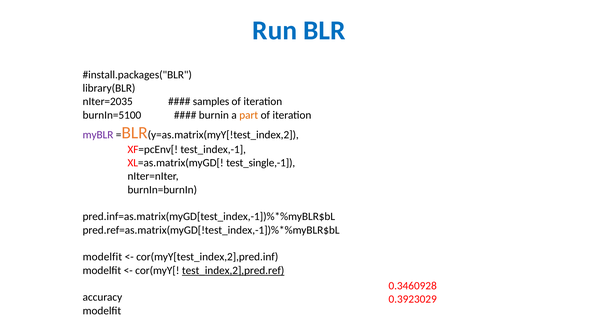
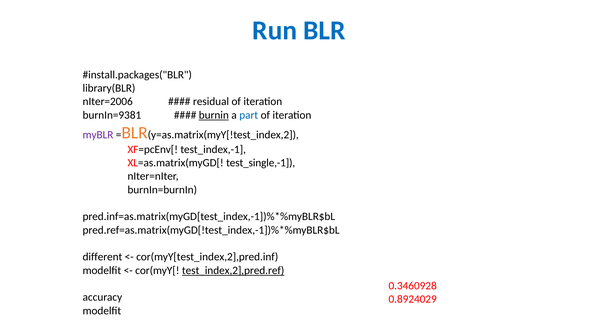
nIter=2035: nIter=2035 -> nIter=2006 (108, 102)
samples: samples -> residual (211, 102)
burnIn=5100: burnIn=5100 -> burnIn=9381 (112, 115)
burnin underline: none -> present (214, 115)
part colour: orange -> blue (249, 115)
modelfit: modelfit -> different (102, 257)
0.3923029: 0.3923029 -> 0.8924029 (413, 300)
